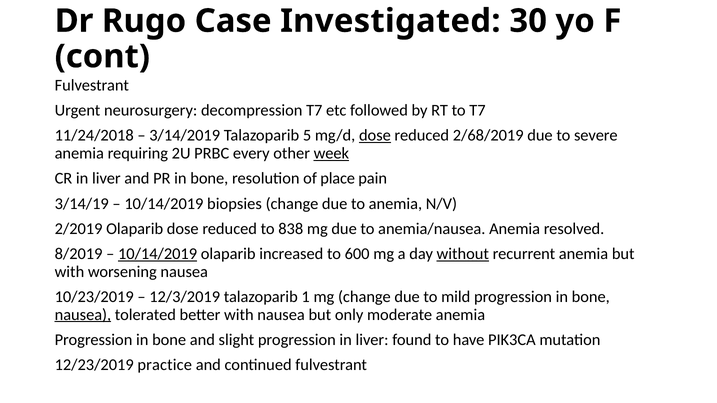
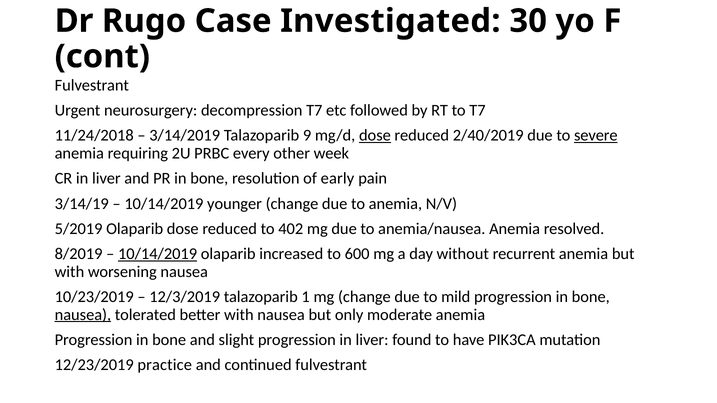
5: 5 -> 9 (307, 136)
2/68/2019: 2/68/2019 -> 2/40/2019 (488, 136)
severe underline: none -> present (596, 136)
week underline: present -> none (331, 153)
place: place -> early (337, 179)
biopsies: biopsies -> younger (235, 204)
2/2019: 2/2019 -> 5/2019 (79, 229)
838: 838 -> 402 (291, 229)
without underline: present -> none (463, 254)
